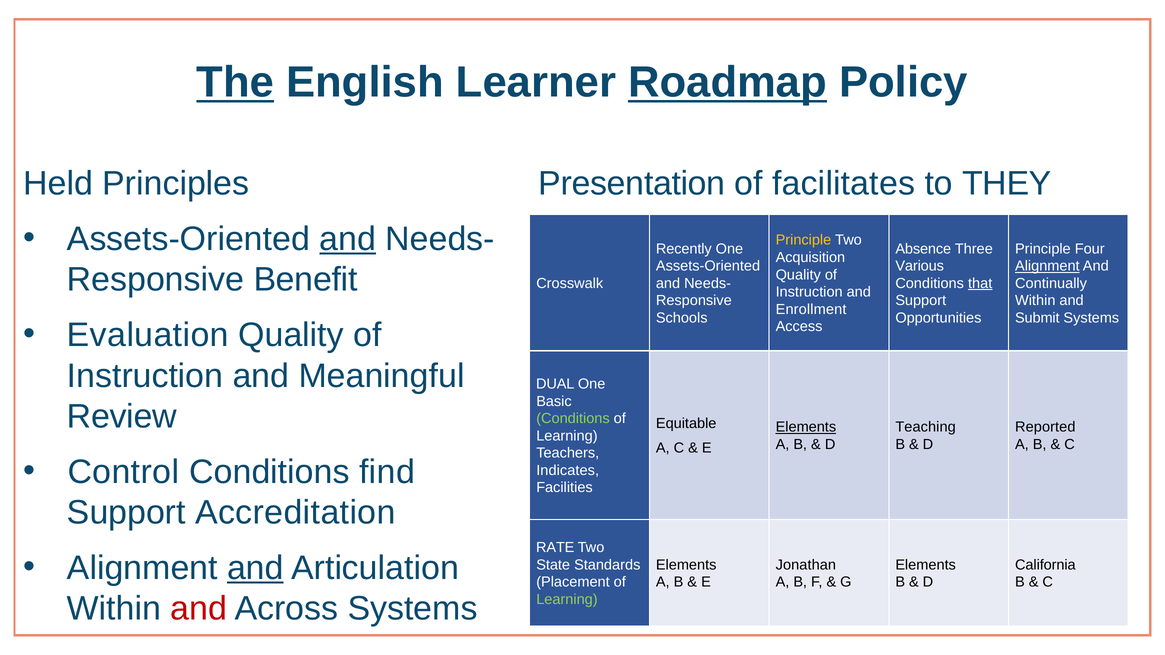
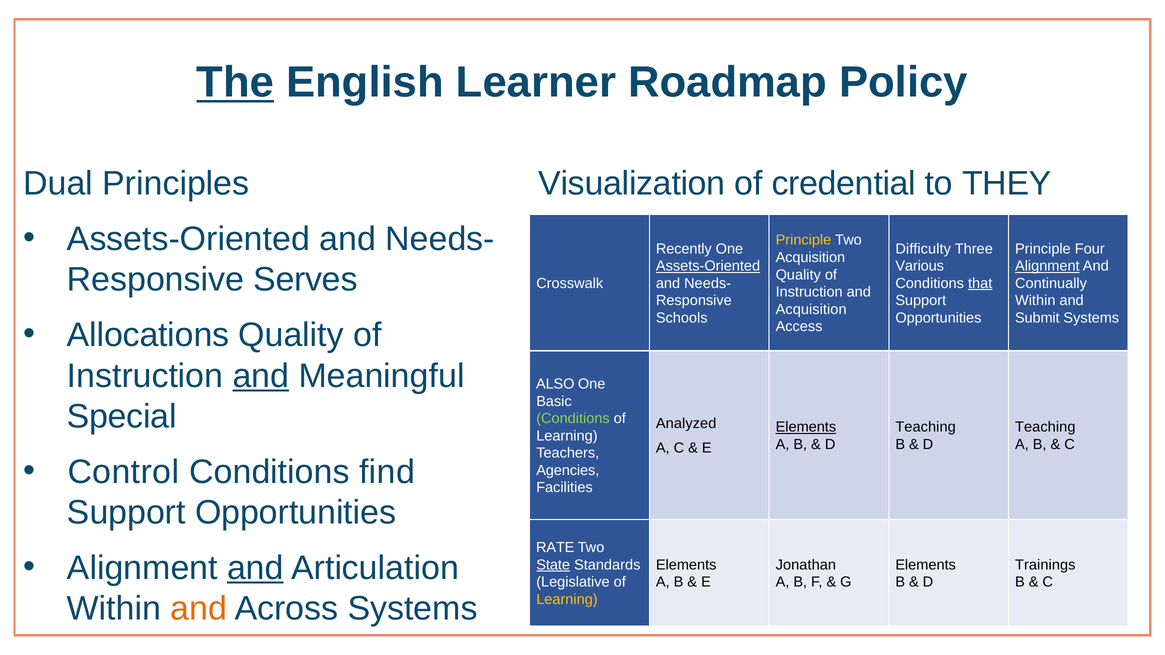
Roadmap underline: present -> none (728, 82)
Held: Held -> Dual (58, 184)
Presentation: Presentation -> Visualization (632, 184)
facilitates: facilitates -> credential (844, 184)
and underline: present -> none (348, 239)
Absence: Absence -> Difficulty (923, 249)
Assets-Oriented underline: none -> present (708, 266)
Benefit: Benefit -> Serves (306, 280)
Enrollment: Enrollment -> Acquisition (811, 309)
Evaluation: Evaluation -> Allocations (148, 335)
and underline: none -> present (261, 376)
DUAL: DUAL -> ALSO (555, 384)
Review: Review -> Special (122, 417)
Equitable: Equitable -> Analyzed (686, 424)
Reported: Reported -> Teaching (1045, 427)
Indicates: Indicates -> Agencies (568, 471)
Accreditation: Accreditation -> Opportunities (296, 513)
State underline: none -> present (553, 565)
California: California -> Trainings (1045, 565)
Placement: Placement -> Legislative (573, 582)
Learning colour: light green -> yellow (567, 600)
and colour: red -> orange (199, 609)
